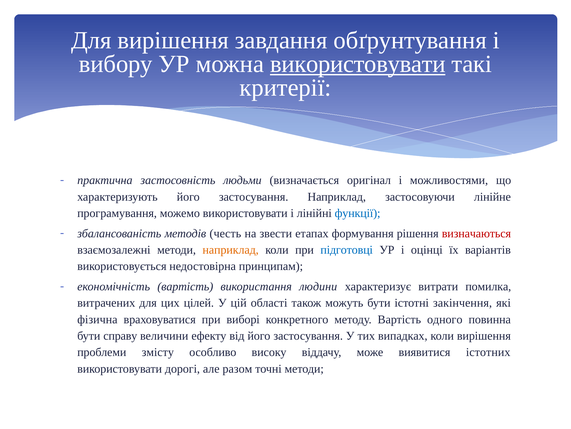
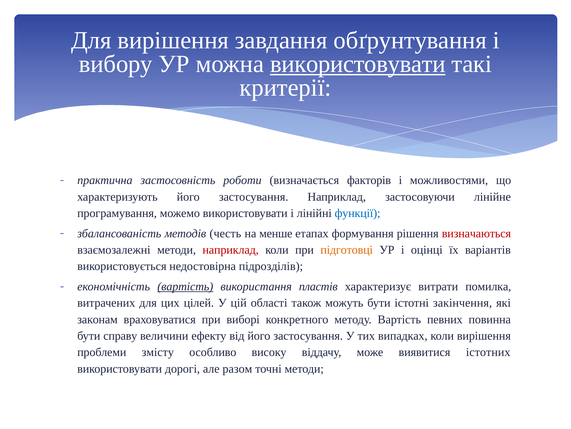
людьми: людьми -> роботи (242, 180)
оригінал: оригінал -> факторів (369, 180)
звести: звести -> менше (276, 233)
наприклад colour: orange -> red (231, 249)
підготовці colour: blue -> orange (347, 249)
принципам: принципам -> підрозділів (271, 266)
вартість underline: none -> present (185, 286)
людини: людини -> пластів (318, 286)
фізична: фізична -> законам (97, 319)
одного: одного -> певних (445, 319)
